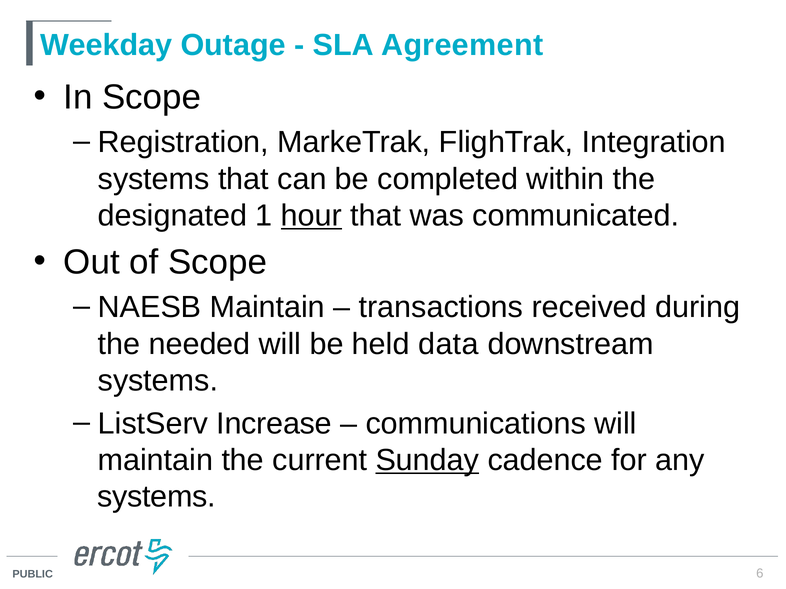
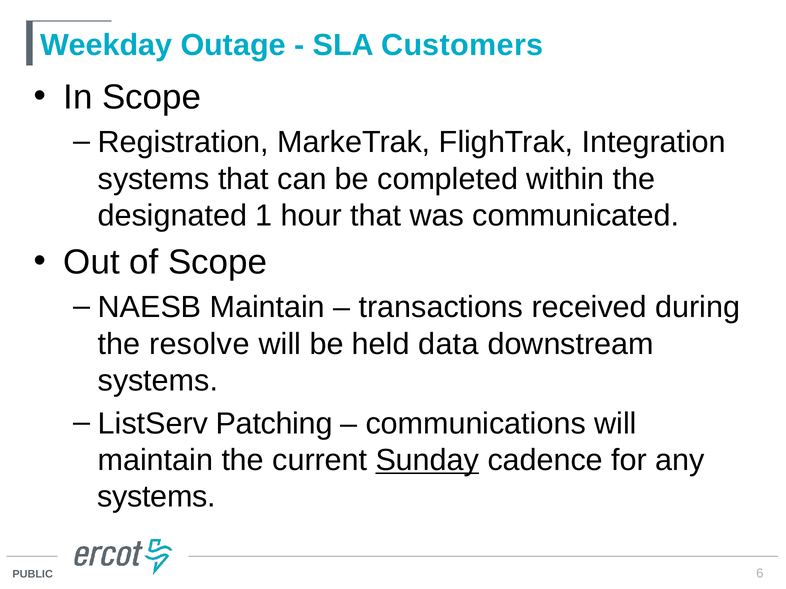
Agreement: Agreement -> Customers (462, 45)
hour underline: present -> none (311, 216)
needed: needed -> resolve (199, 344)
Increase: Increase -> Patching (274, 424)
